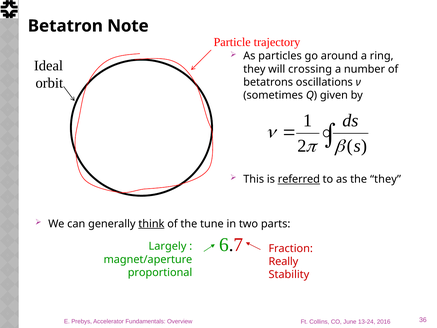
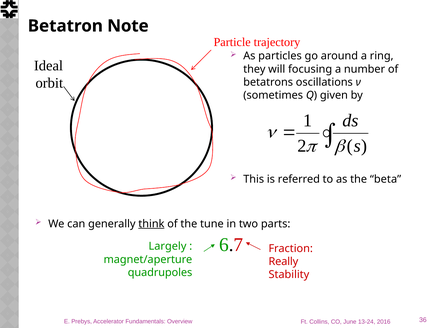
crossing: crossing -> focusing (310, 69)
referred underline: present -> none (299, 179)
the they: they -> beta (386, 179)
proportional: proportional -> quadrupoles (160, 272)
